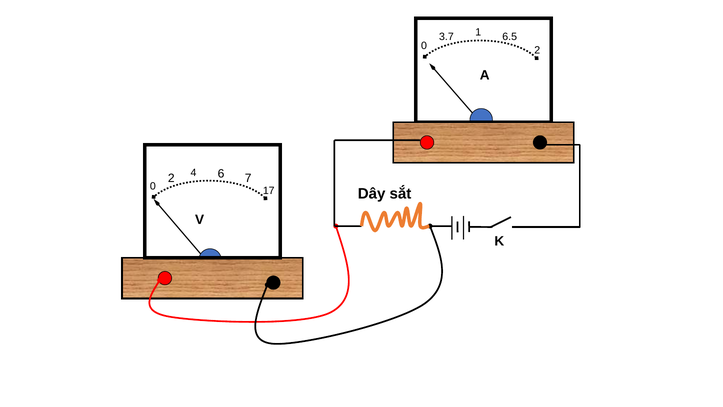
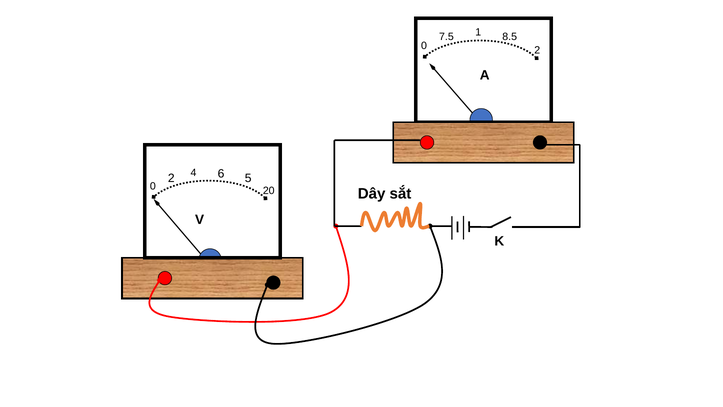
3.7: 3.7 -> 7.5 (446, 37)
6.5: 6.5 -> 8.5 (510, 37)
7: 7 -> 5 (248, 178)
17: 17 -> 20 (269, 190)
